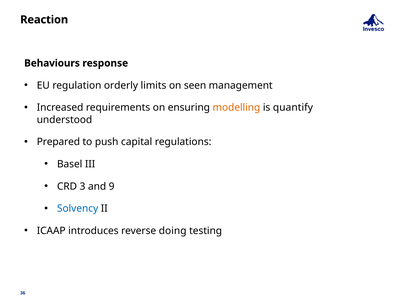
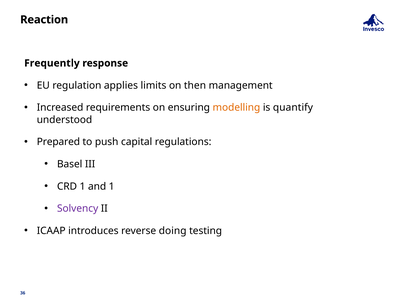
Behaviours: Behaviours -> Frequently (52, 63)
orderly: orderly -> applies (121, 85)
seen: seen -> then (195, 85)
CRD 3: 3 -> 1 (83, 186)
and 9: 9 -> 1 (112, 186)
Solvency colour: blue -> purple (78, 209)
